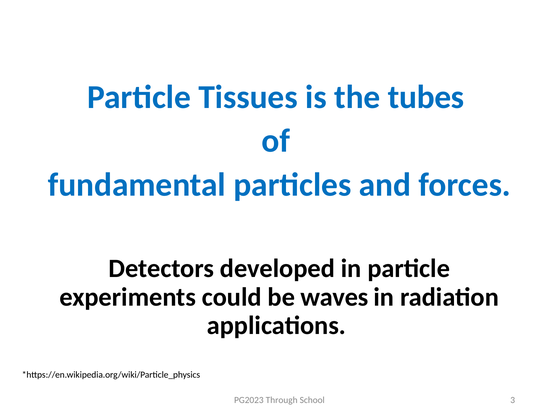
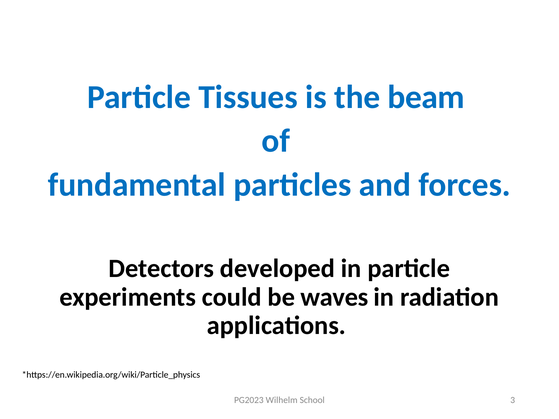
tubes: tubes -> beam (426, 97)
Through: Through -> Wilhelm (282, 400)
